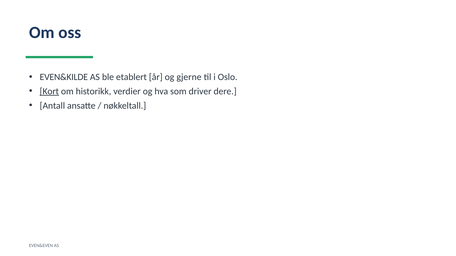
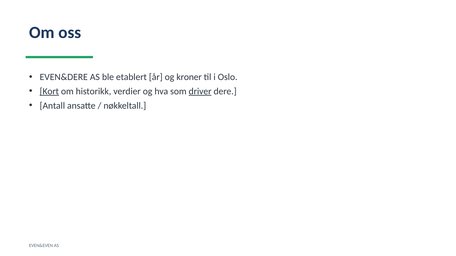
EVEN&KILDE: EVEN&KILDE -> EVEN&DERE (64, 77)
gjerne: gjerne -> kroner (189, 77)
driver underline: none -> present (200, 91)
